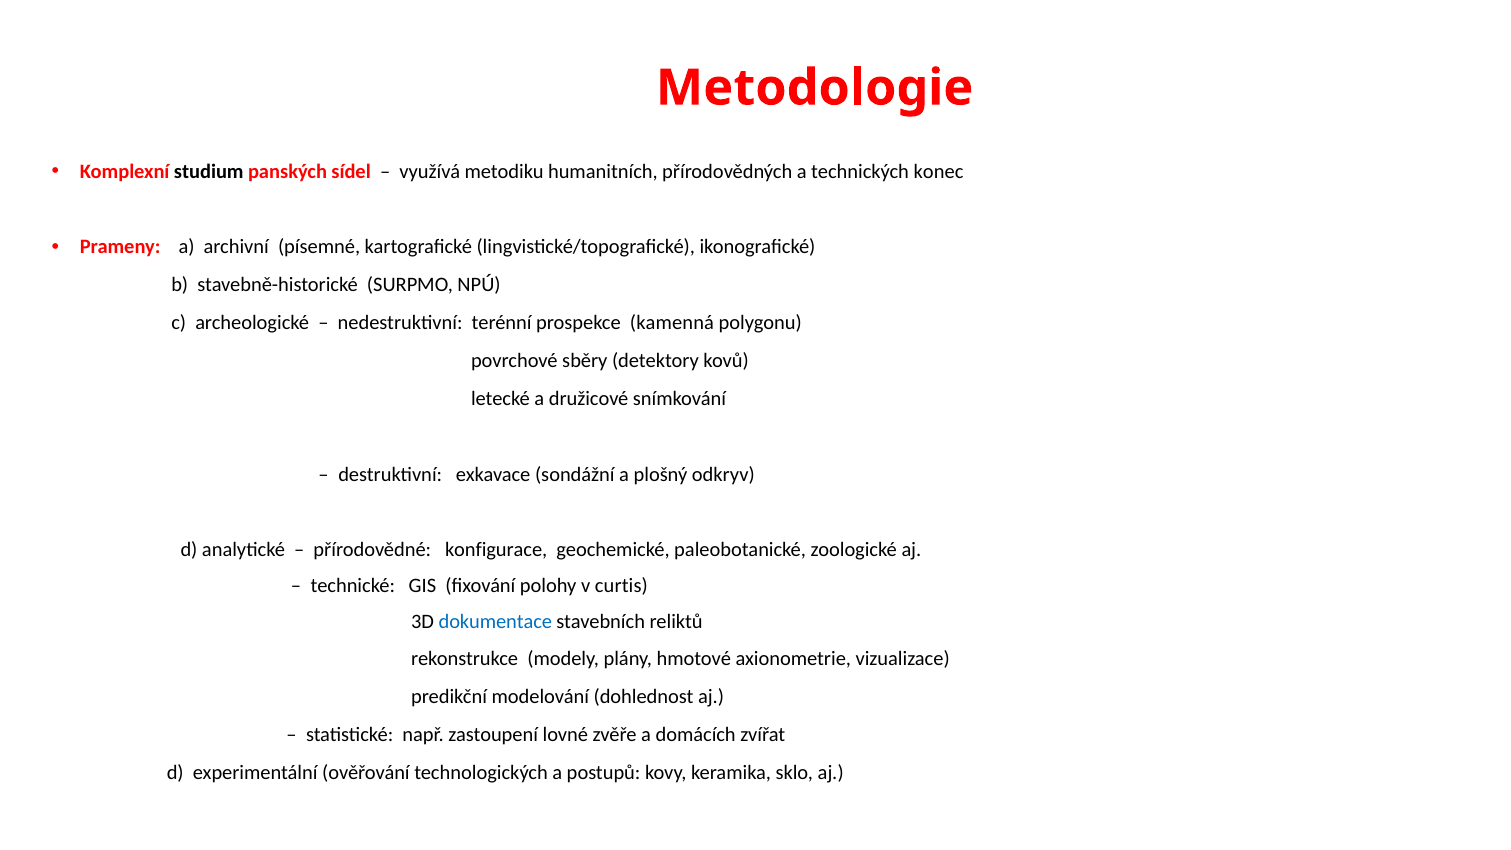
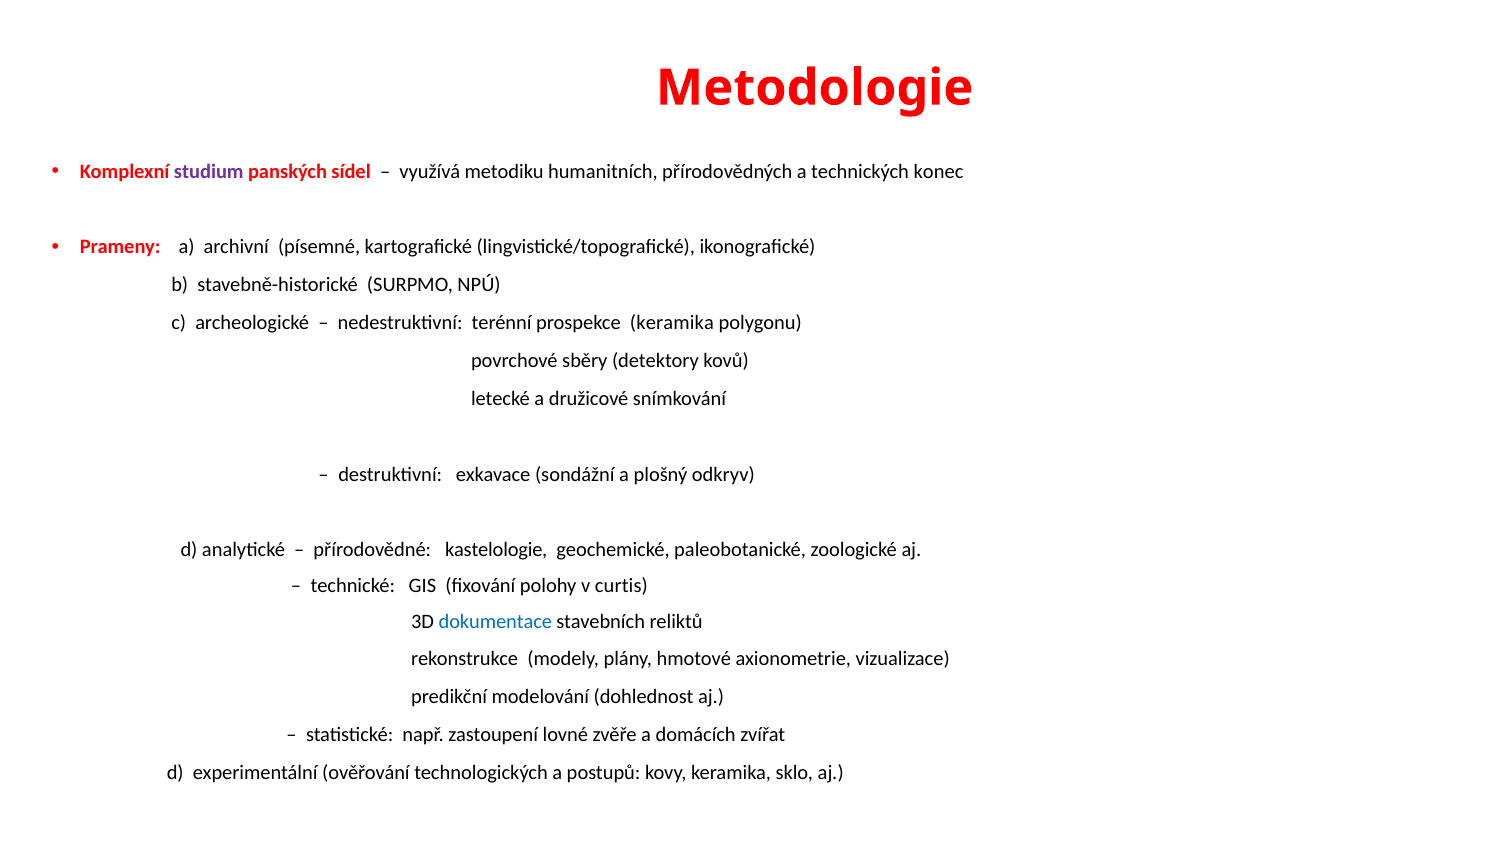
studium colour: black -> purple (209, 171)
prospekce kamenná: kamenná -> keramika (672, 323)
konfigurace: konfigurace -> kastelologie (496, 550)
